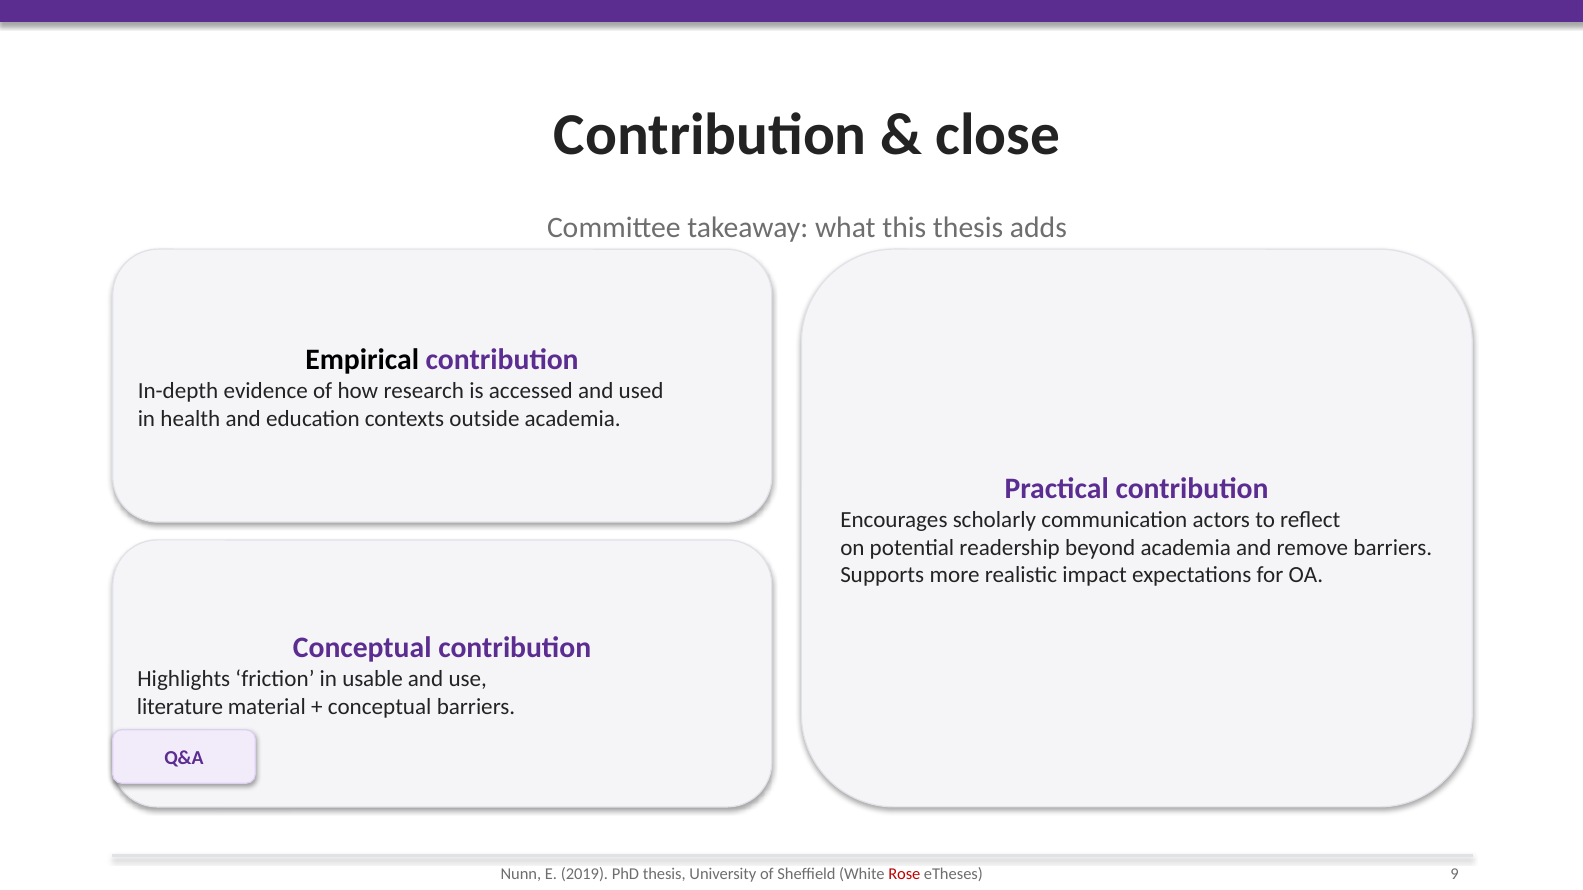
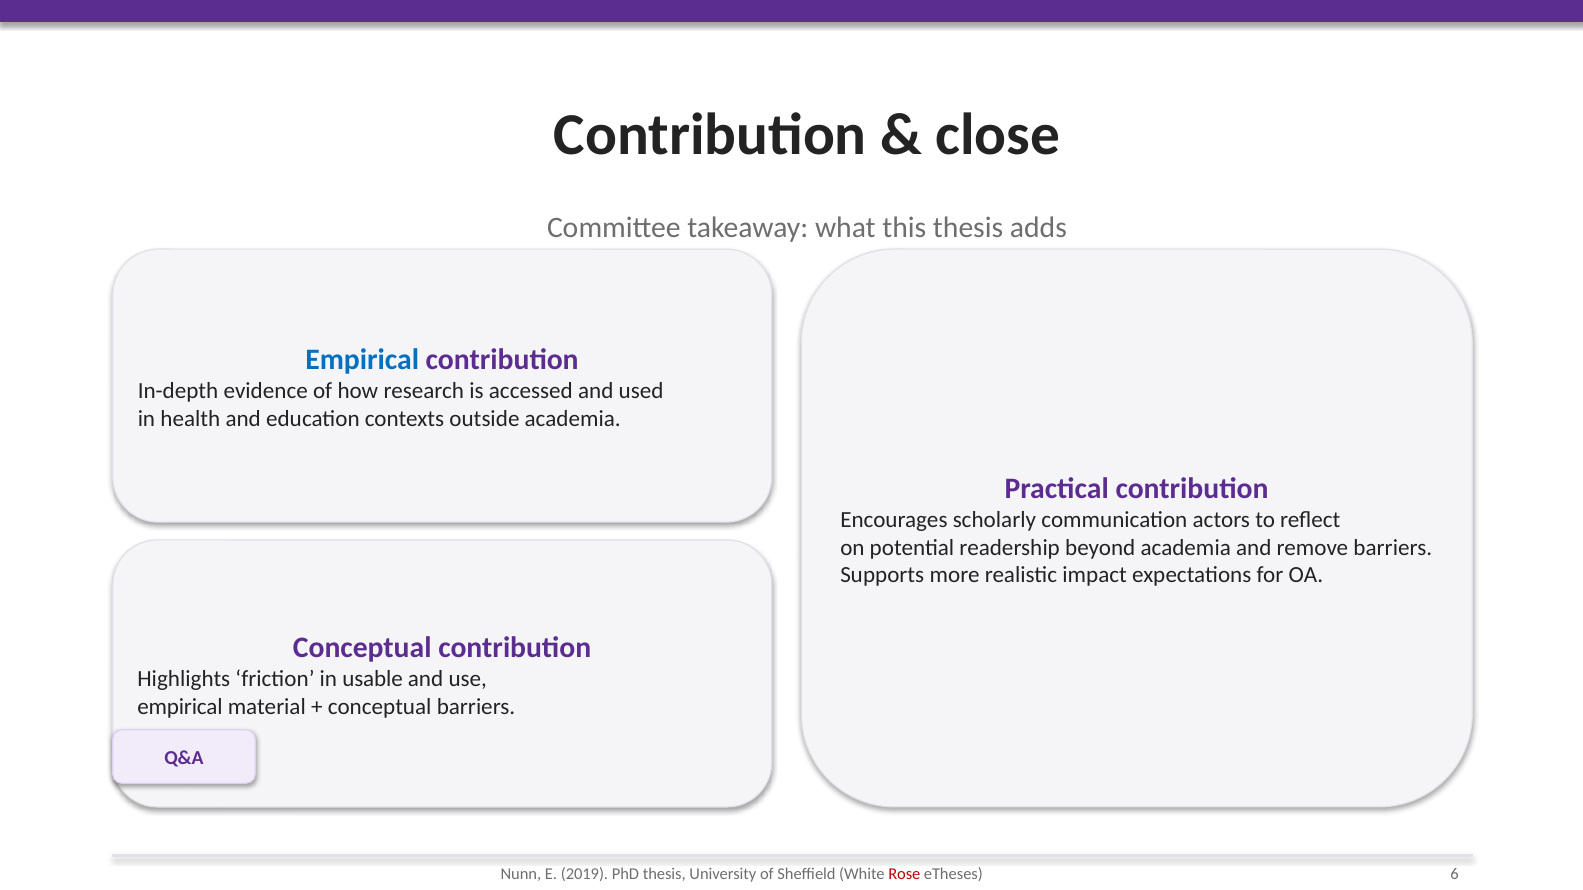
Empirical colour: black -> blue (362, 360)
literature: literature -> empirical (180, 707)
9: 9 -> 6 (1455, 874)
